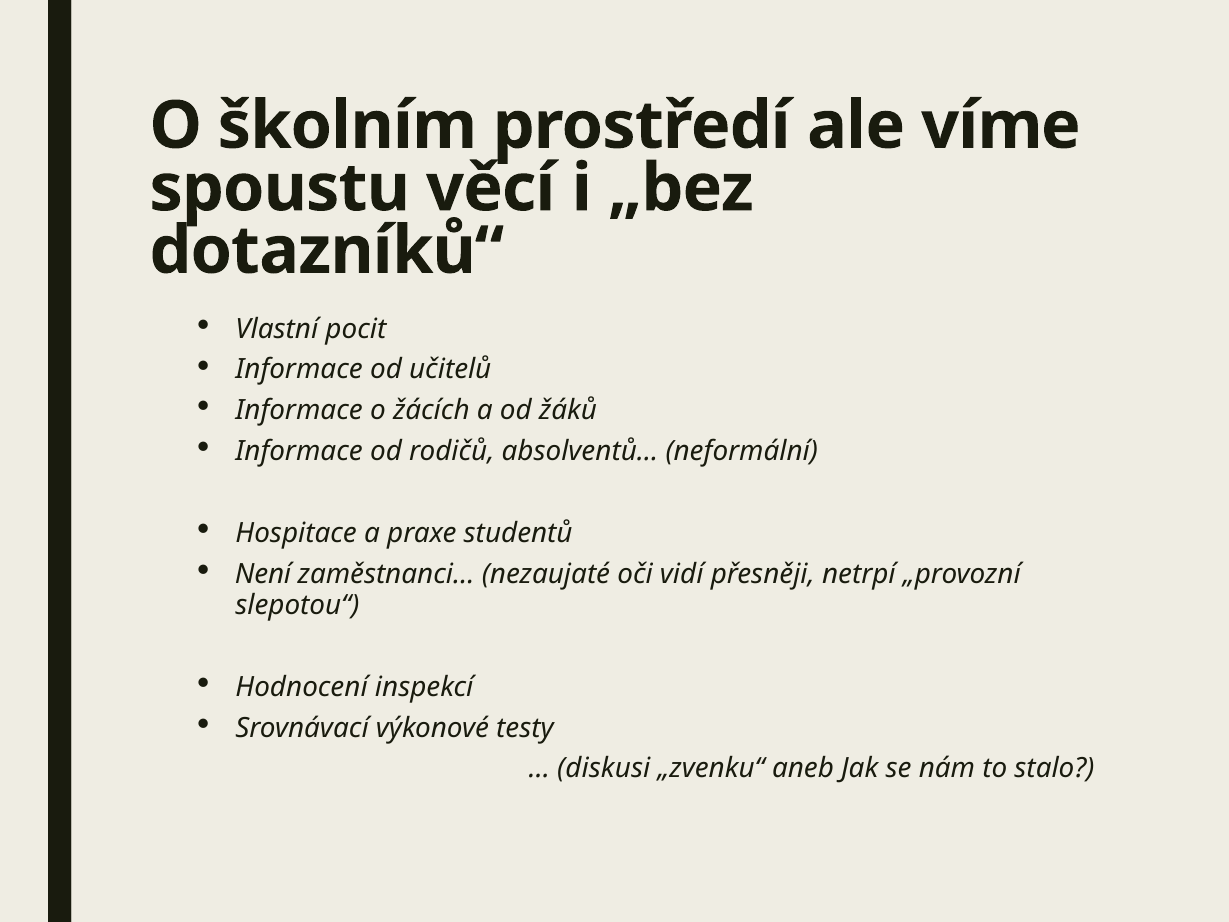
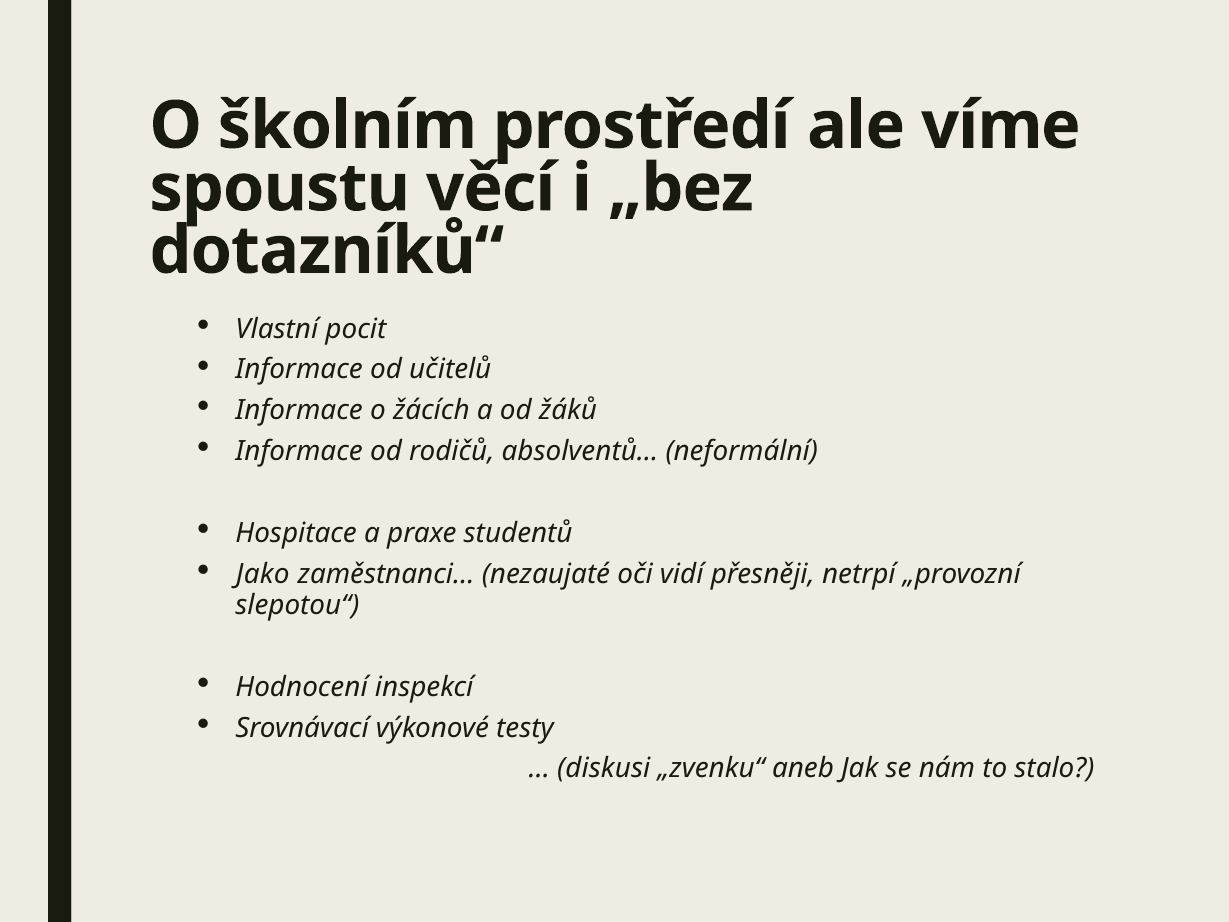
Není: Není -> Jako (263, 574)
